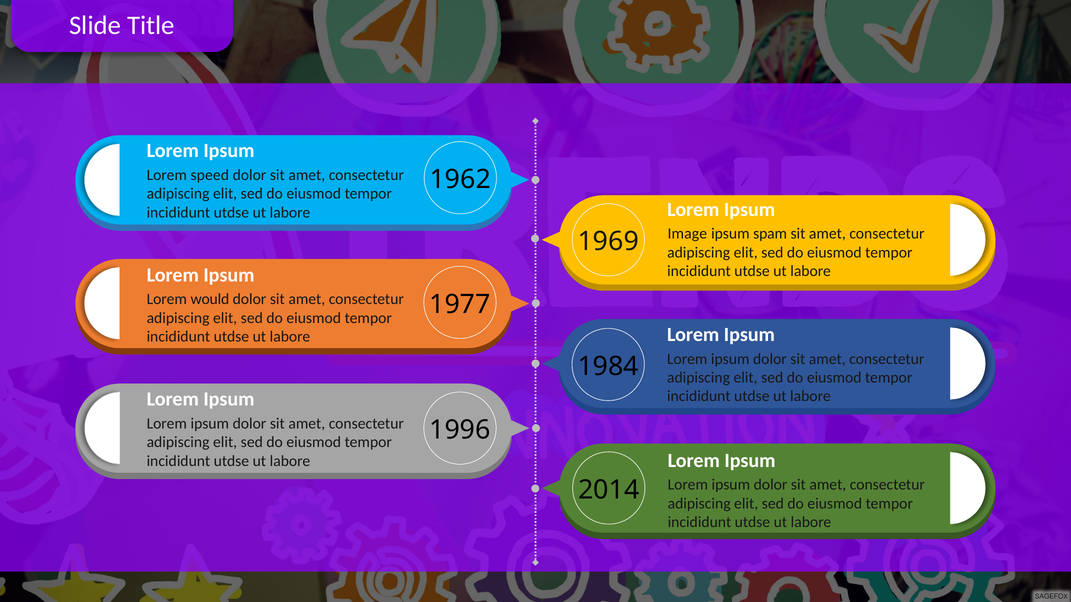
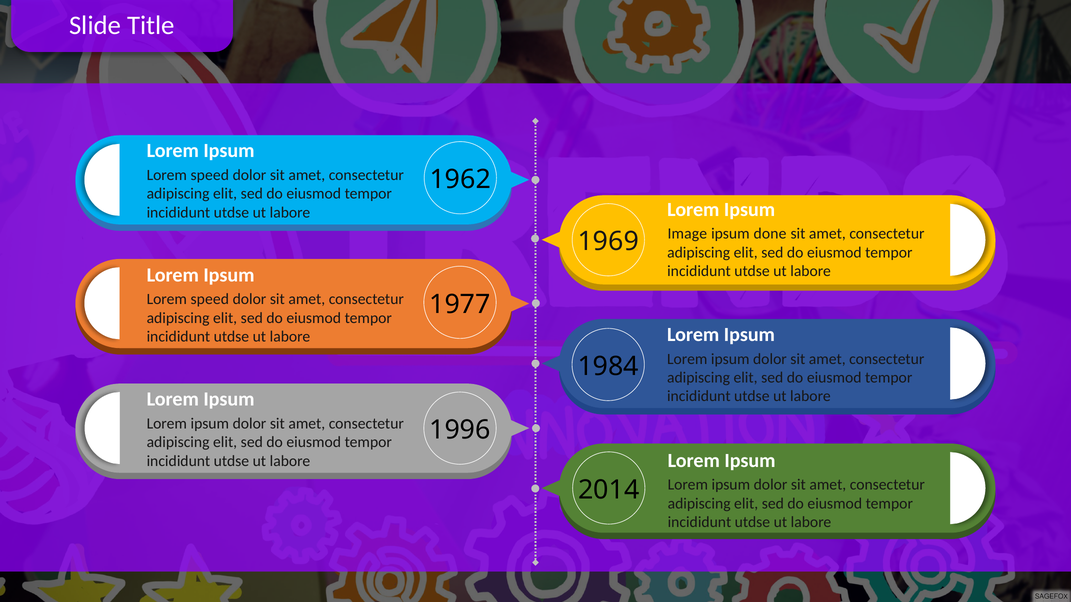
spam: spam -> done (770, 234)
would: would -> speed (210, 299)
